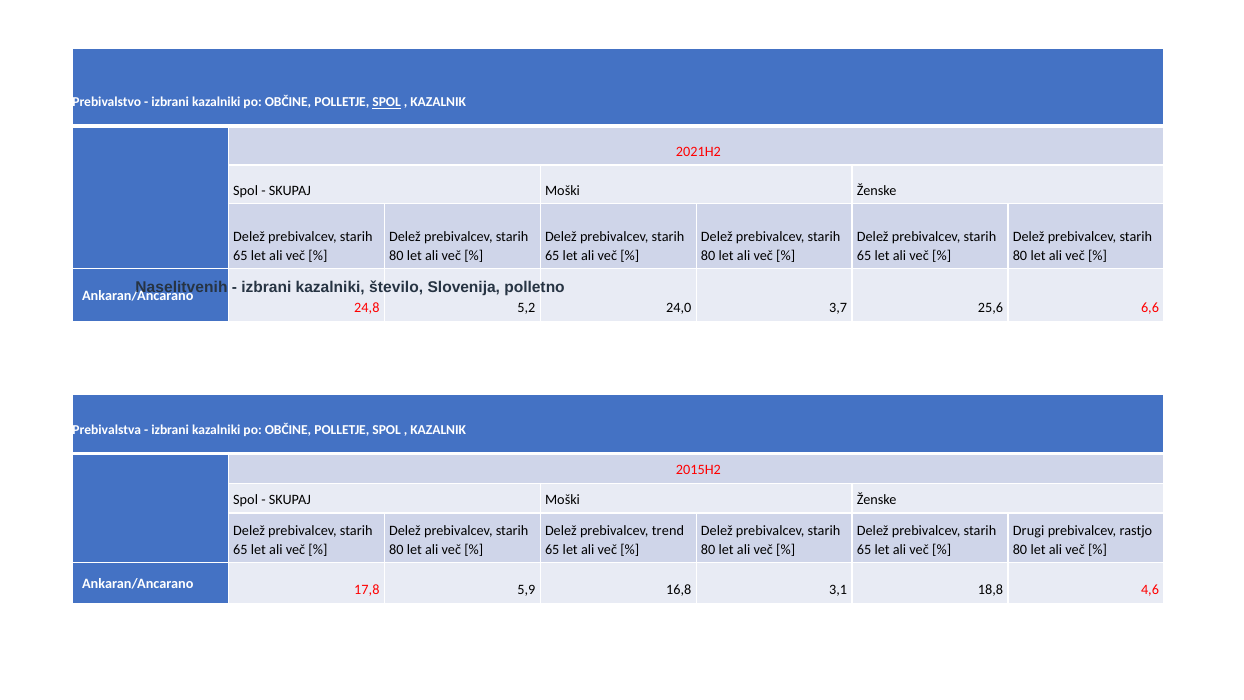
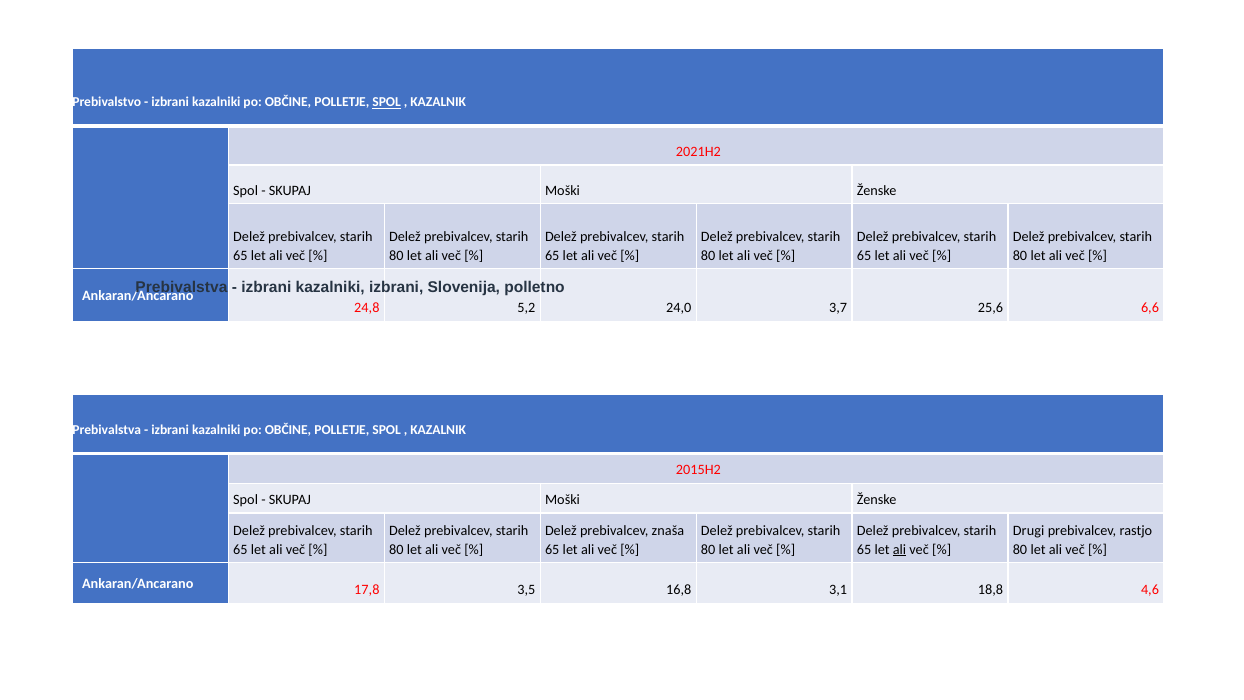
Naselitvenih: Naselitvenih -> Prebivalstva (181, 287)
kazalniki število: število -> izbrani (396, 287)
trend: trend -> znaša (668, 530)
ali underline: none -> present (900, 549)
5,9: 5,9 -> 3,5 (526, 589)
